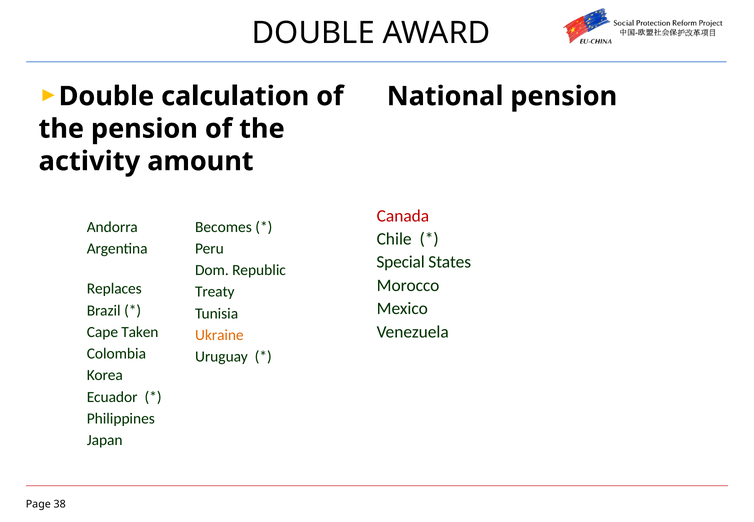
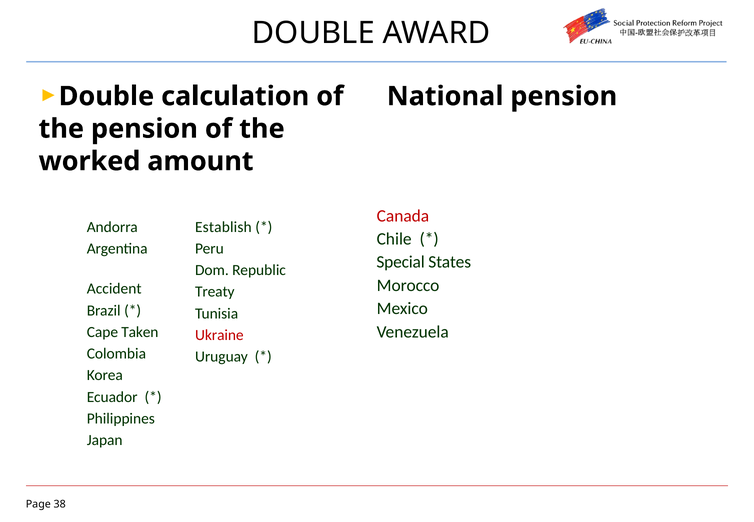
activity: activity -> worked (89, 161)
Becomes: Becomes -> Establish (223, 227)
Replaces: Replaces -> Accident (114, 289)
Ukraine colour: orange -> red (219, 335)
